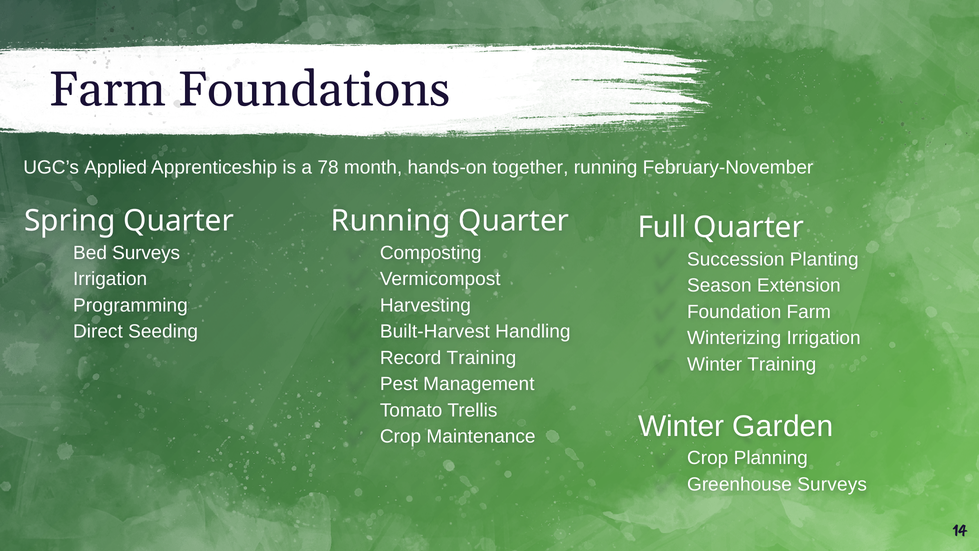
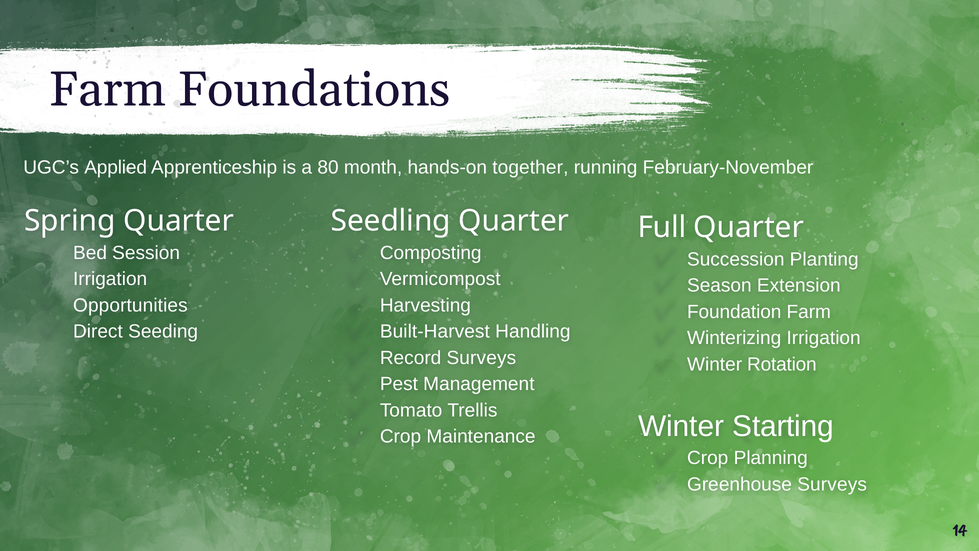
78: 78 -> 80 (328, 167)
Running: Running -> Seedling (391, 221)
Bed Surveys: Surveys -> Session (146, 253)
Programming: Programming -> Opportunities (130, 305)
Record Training: Training -> Surveys (481, 358)
Winter Training: Training -> Rotation (782, 364)
Garden: Garden -> Starting (783, 426)
